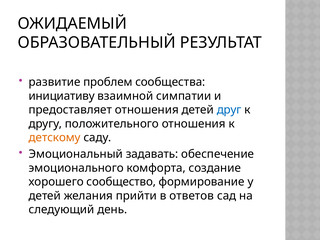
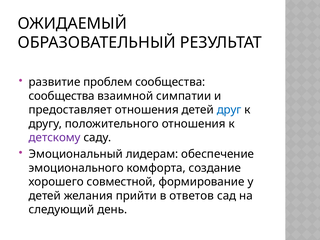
инициативу: инициативу -> сообщества (62, 96)
детскому colour: orange -> purple (55, 138)
задавать: задавать -> лидерам (152, 154)
сообщество: сообщество -> совместной (121, 182)
